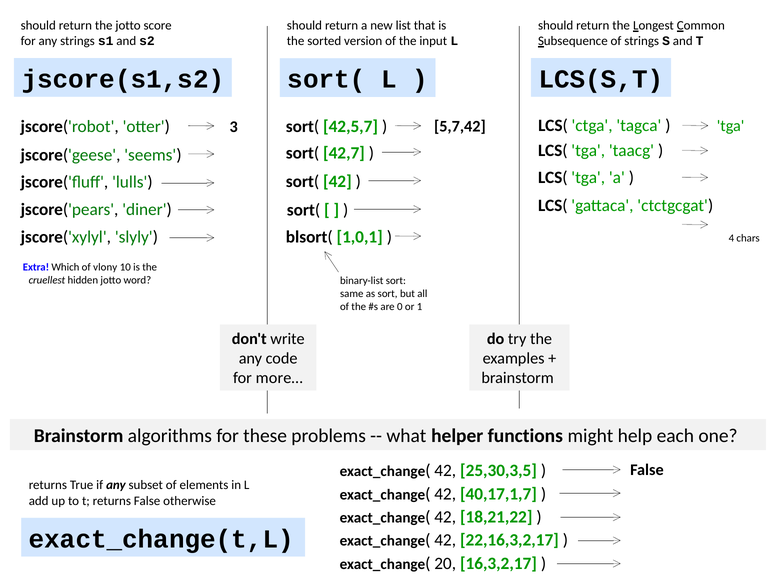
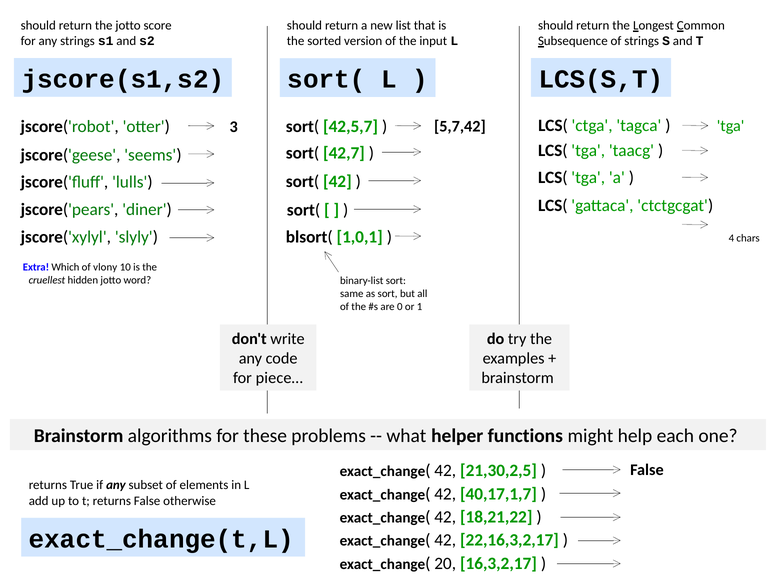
more…: more… -> piece… (279, 378)
25,30,3,5: 25,30,3,5 -> 21,30,2,5 (499, 471)
